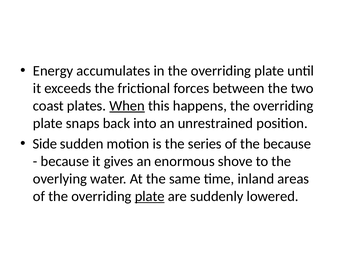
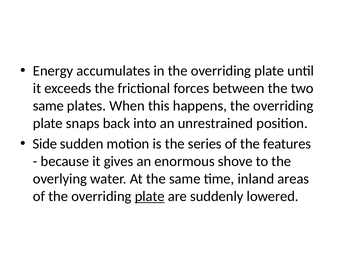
coast: coast -> same (48, 106)
When underline: present -> none (127, 106)
the because: because -> features (287, 143)
